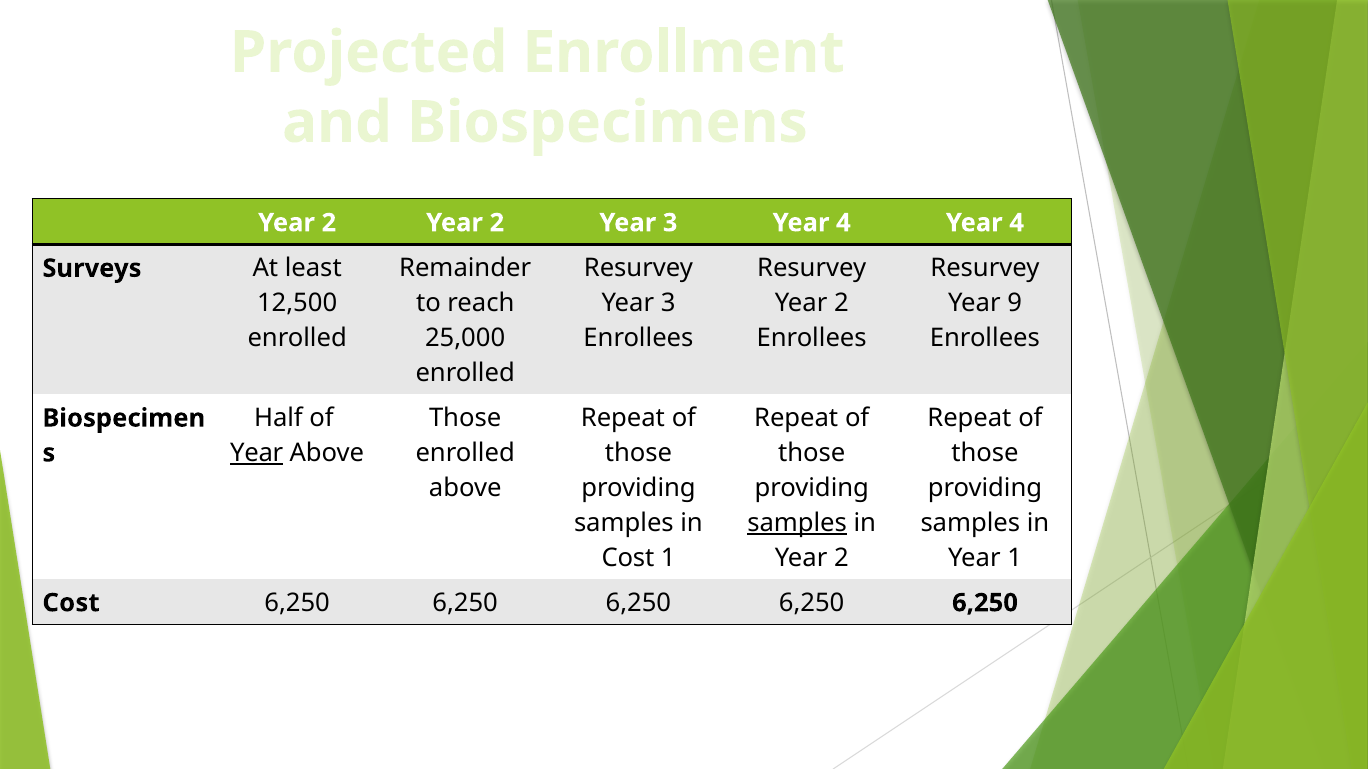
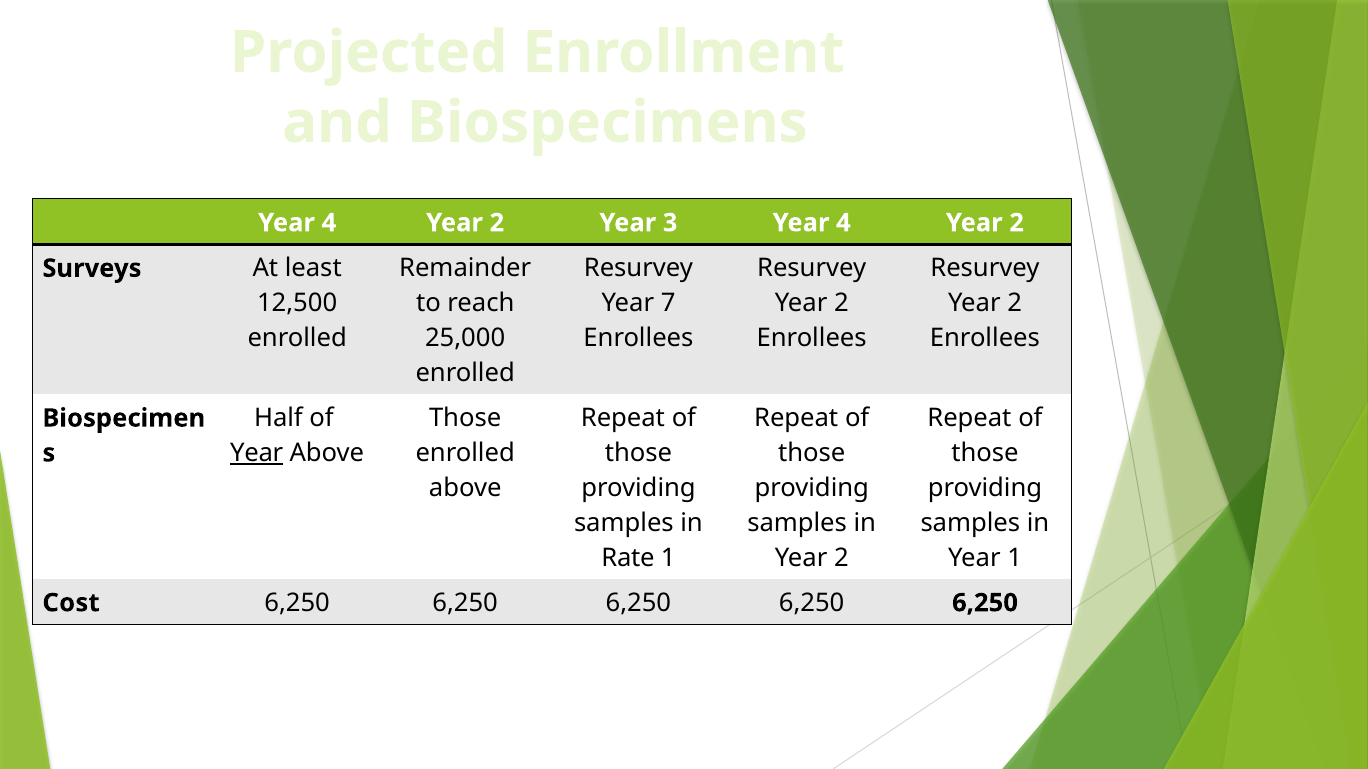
2: 2 -> 4 (329, 223)
4: 4 -> 2 (1017, 223)
3: 3 -> 7 (668, 303)
9: 9 -> 2 (1015, 303)
samples underline: present -> none (797, 523)
Cost: Cost -> Rate (628, 558)
